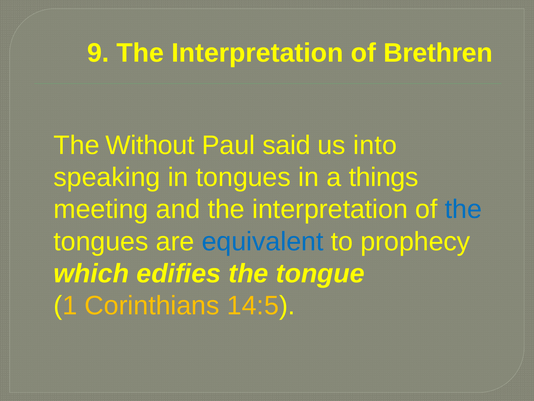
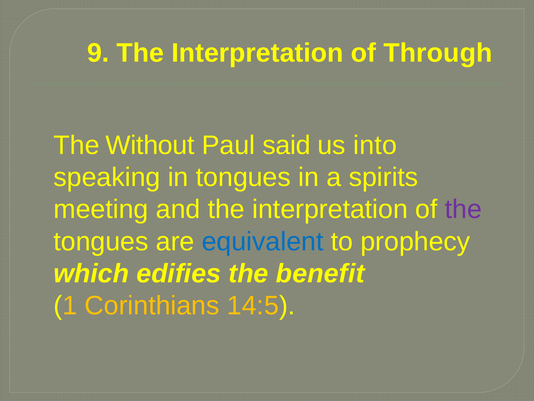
Brethren: Brethren -> Through (438, 53)
things: things -> spirits (384, 177)
the colour: blue -> purple (463, 209)
tongue: tongue -> benefit (320, 273)
